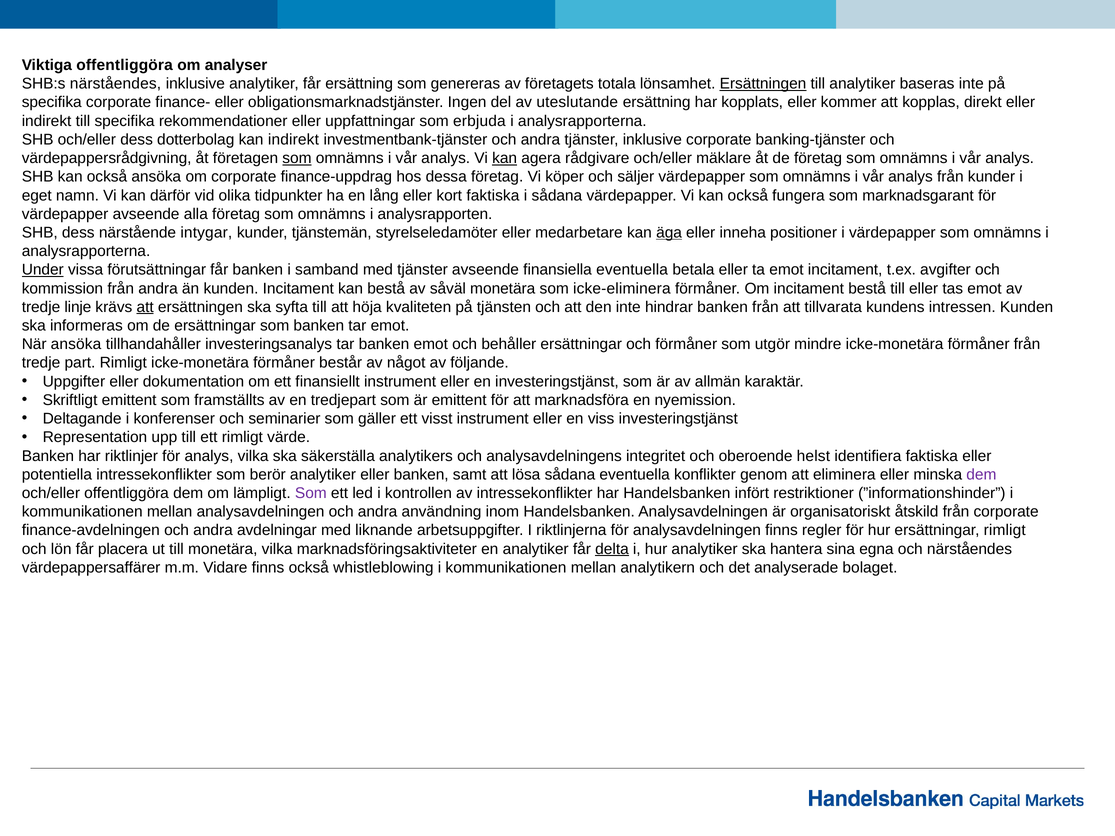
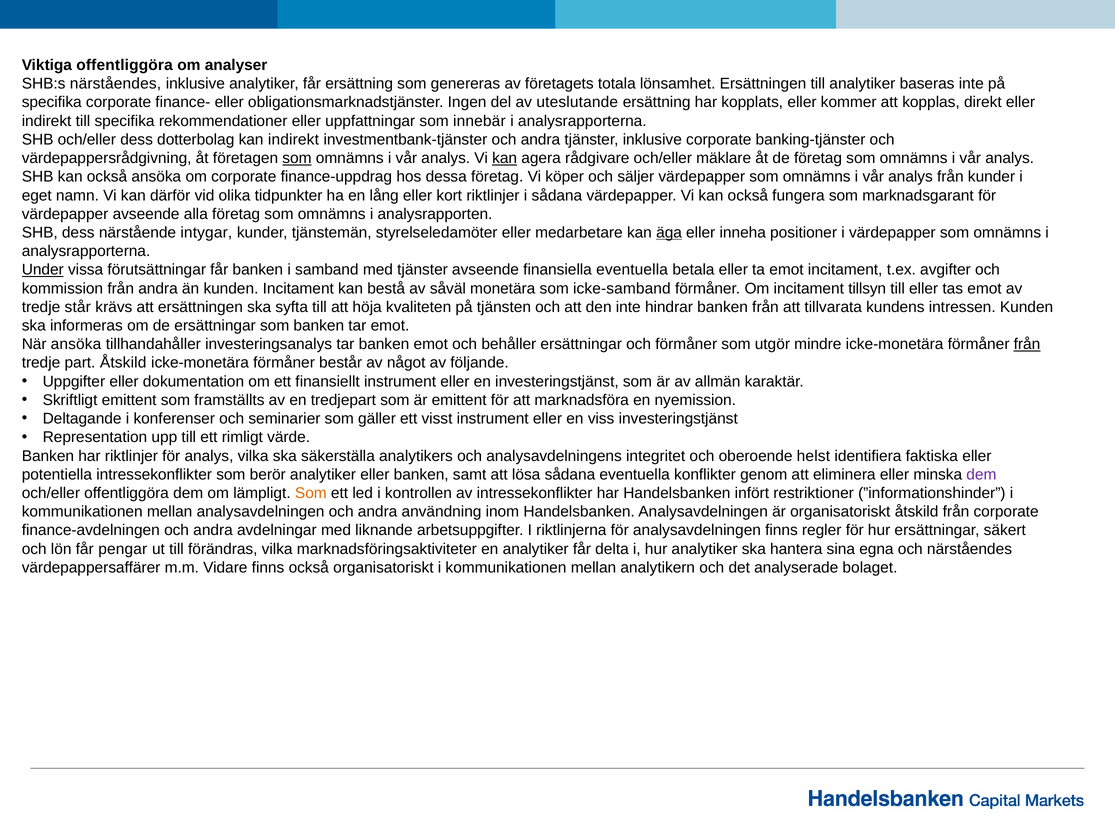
Ersättningen underline: present -> none (763, 84)
erbjuda: erbjuda -> innebär (479, 121)
kort faktiska: faktiska -> riktlinjer (493, 195)
icke-eliminera: icke-eliminera -> icke-samband (622, 289)
incitament bestå: bestå -> tillsyn (867, 289)
linje: linje -> står (78, 307)
att underline: present -> none (145, 307)
från underline: none -> present (1027, 344)
part Rimligt: Rimligt -> Åtskild (123, 363)
Som colour: purple -> orange (311, 493)
ersättningar rimligt: rimligt -> säkert (1005, 530)
placera: placera -> pengar (123, 549)
till monetära: monetära -> förändras (223, 549)
delta underline: present -> none (612, 549)
också whistleblowing: whistleblowing -> organisatoriskt (383, 568)
